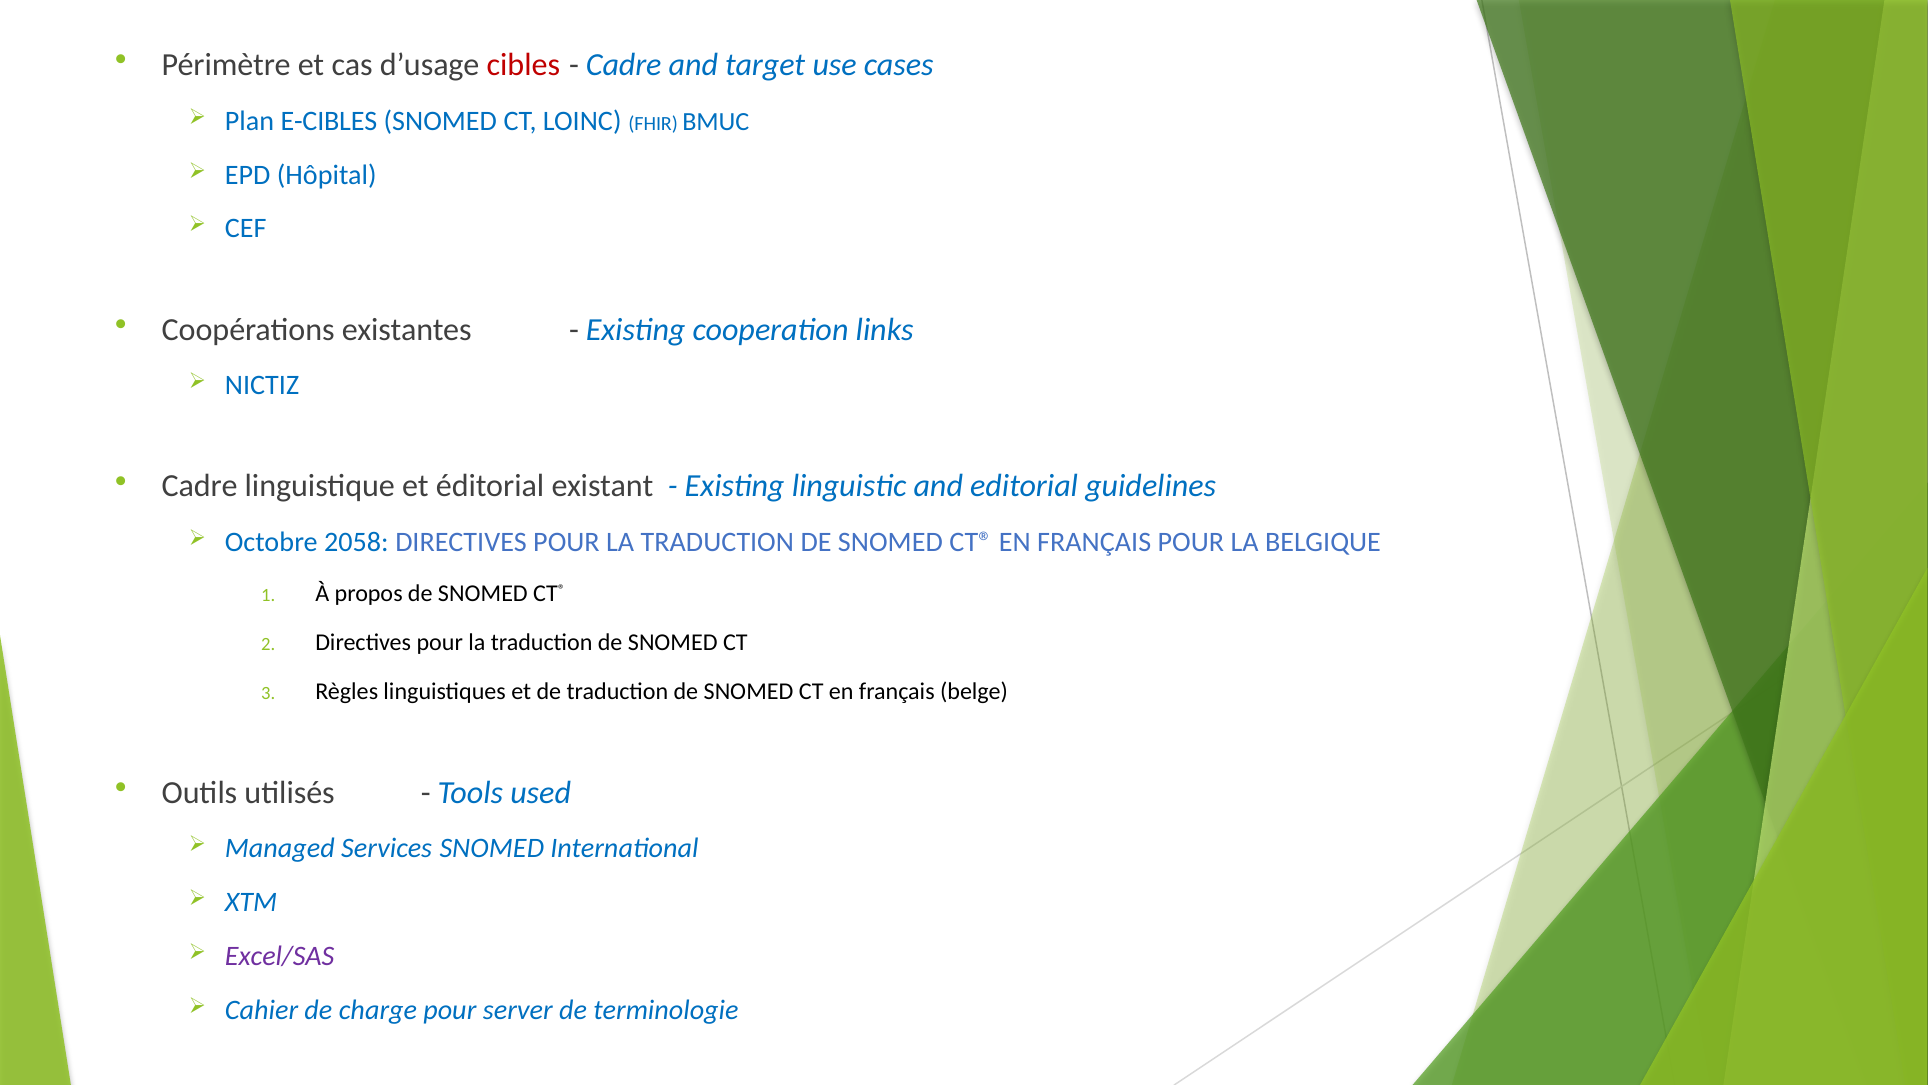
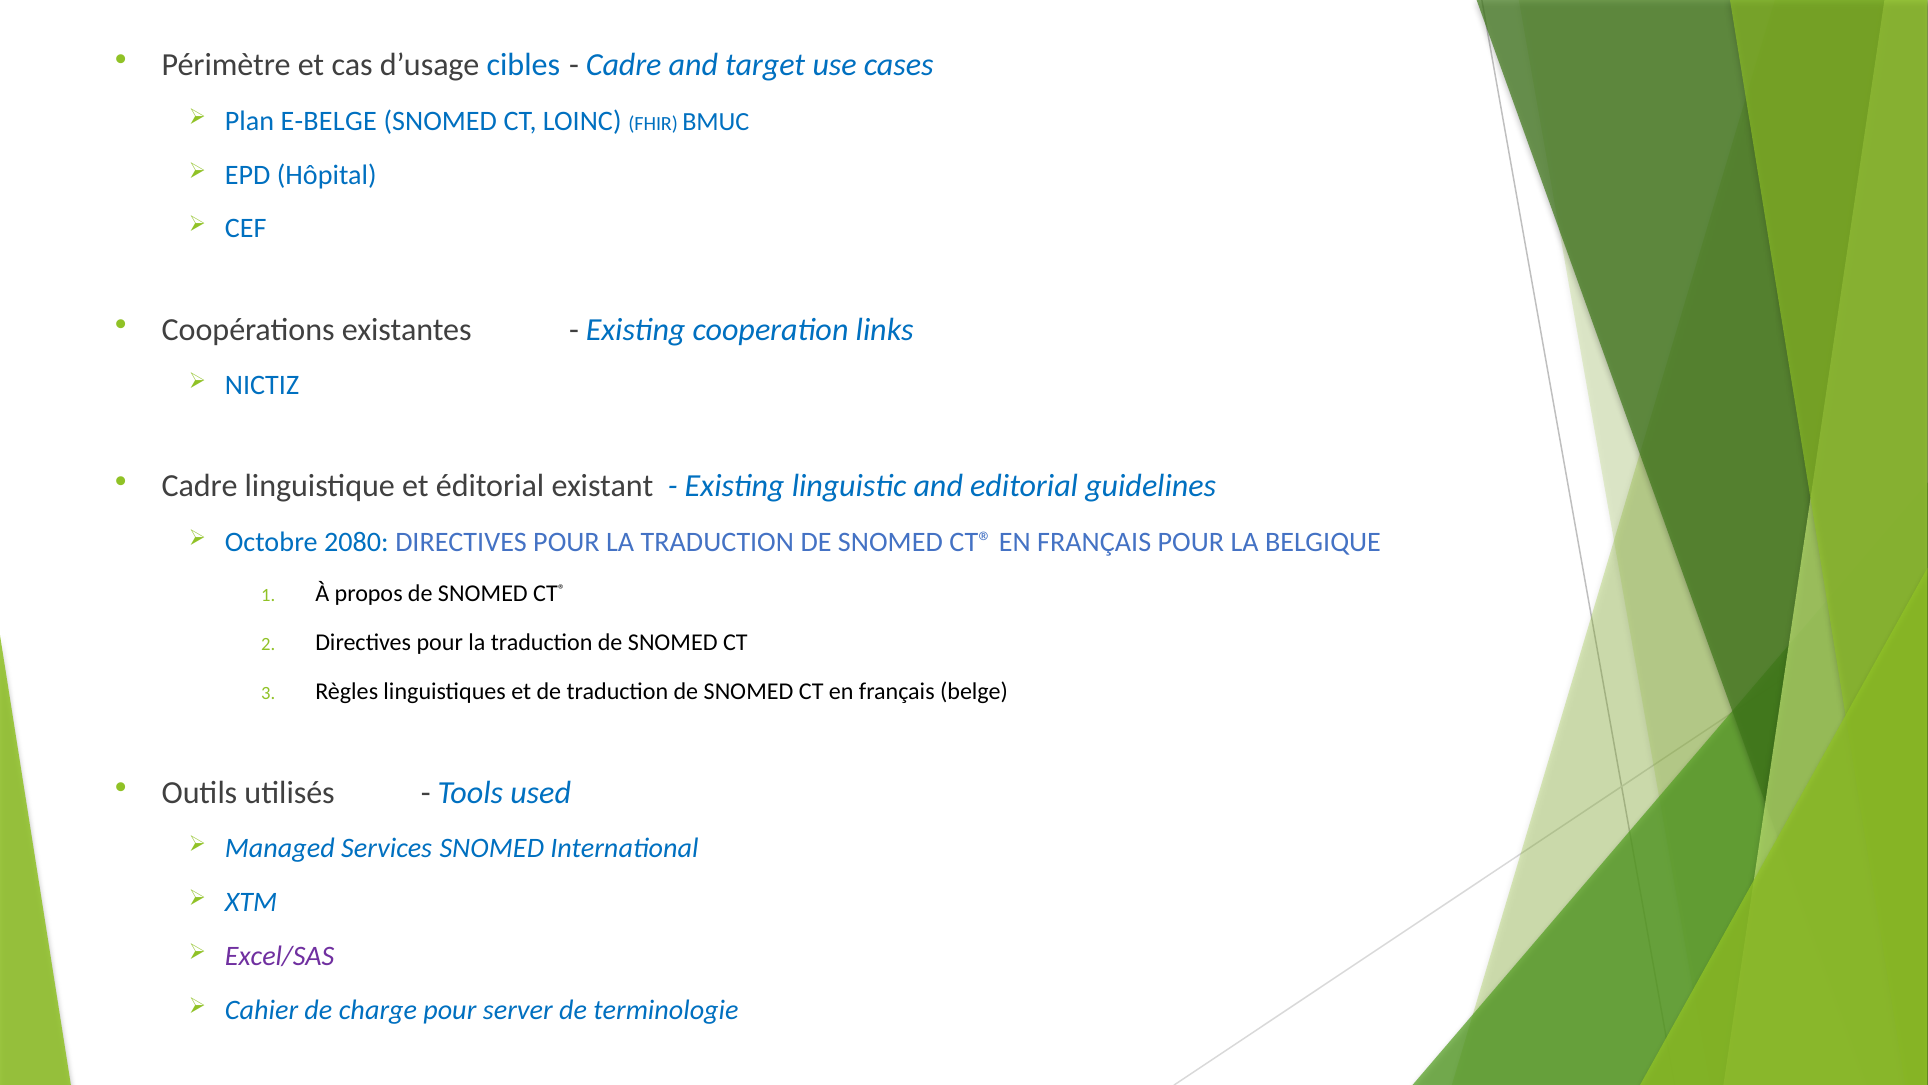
cibles colour: red -> blue (523, 65)
E-CIBLES: E-CIBLES -> E-BELGE (329, 121)
2058: 2058 -> 2080 (356, 542)
